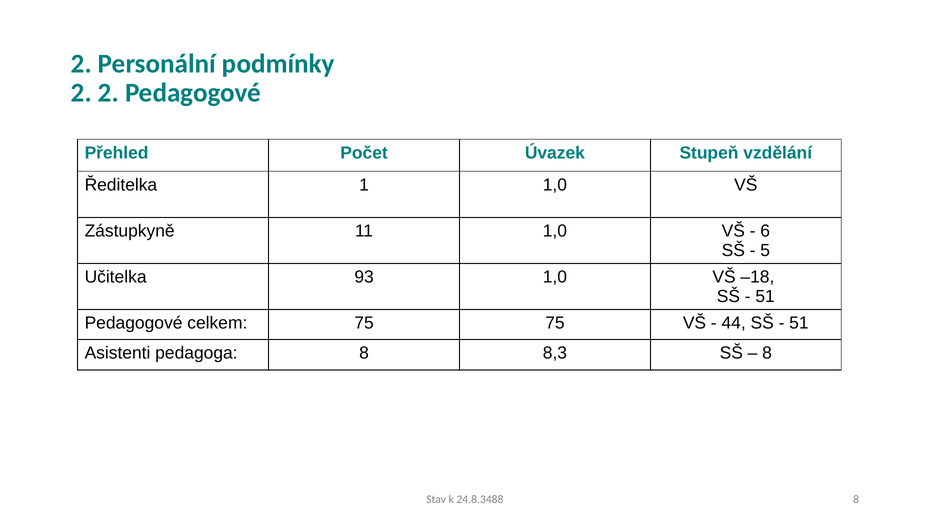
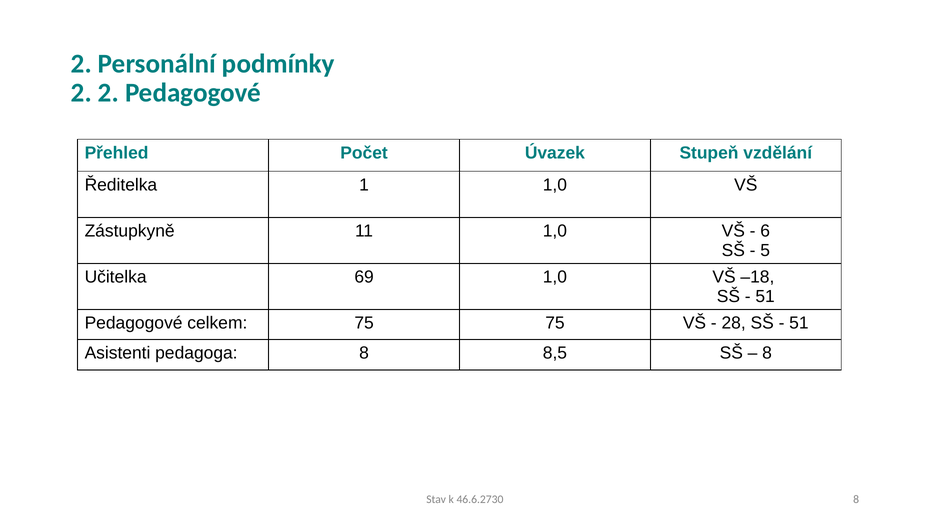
93: 93 -> 69 (364, 277)
44: 44 -> 28 (734, 323)
8,3: 8,3 -> 8,5 (555, 353)
24.8.3488: 24.8.3488 -> 46.6.2730 (480, 500)
